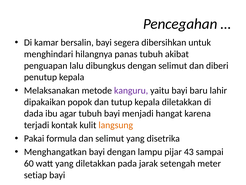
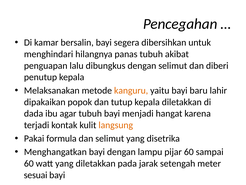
kanguru colour: purple -> orange (131, 90)
pijar 43: 43 -> 60 (189, 152)
setiap: setiap -> sesuai (36, 175)
